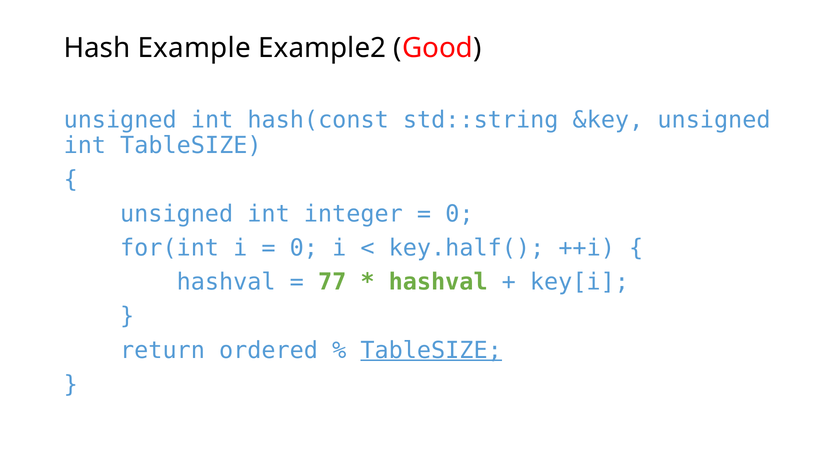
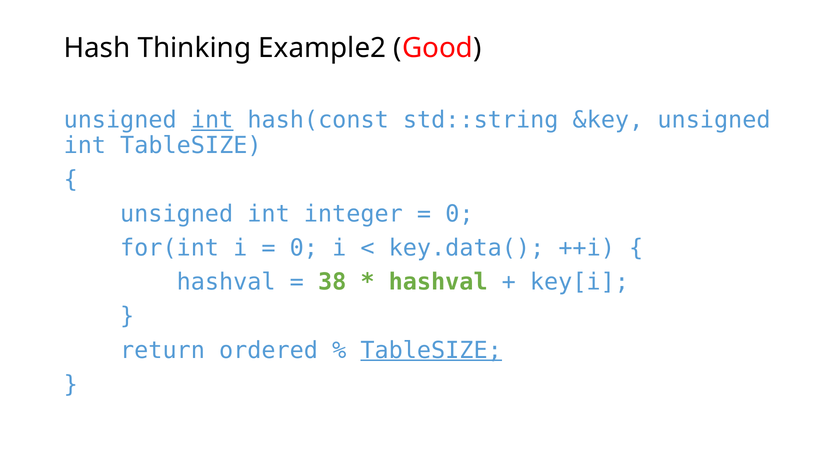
Example: Example -> Thinking (194, 48)
int underline: none -> present (212, 120)
key.half(: key.half( -> key.data( (466, 248)
77: 77 -> 38 (332, 282)
